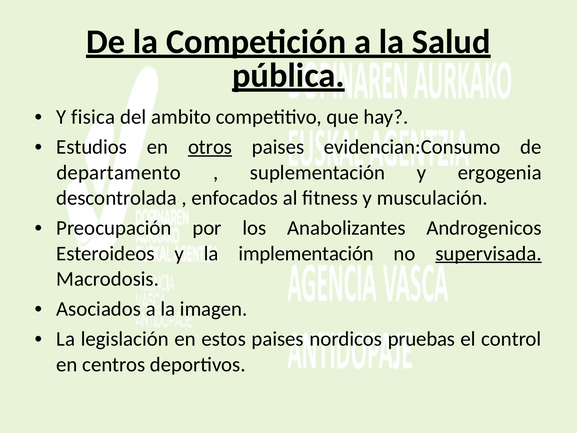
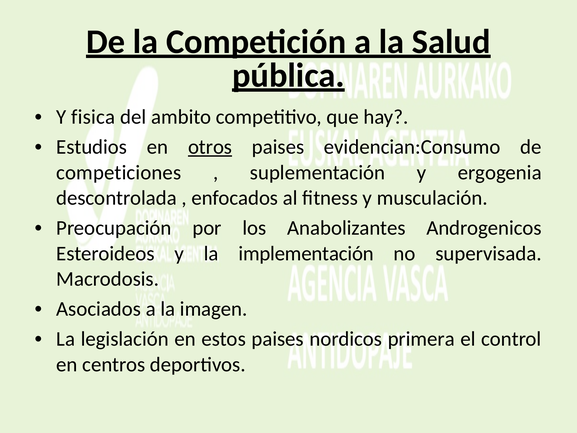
departamento: departamento -> competiciones (119, 172)
supervisada underline: present -> none (488, 253)
pruebas: pruebas -> primera (421, 339)
